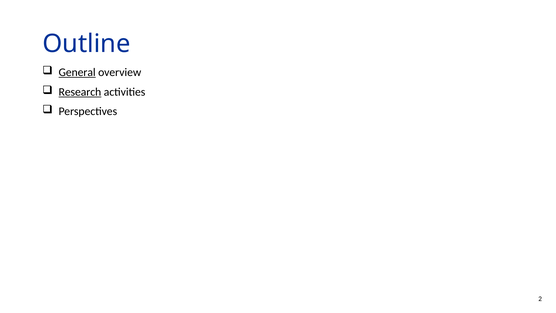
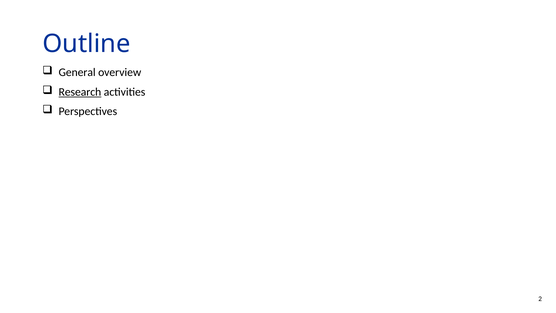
General underline: present -> none (77, 72)
